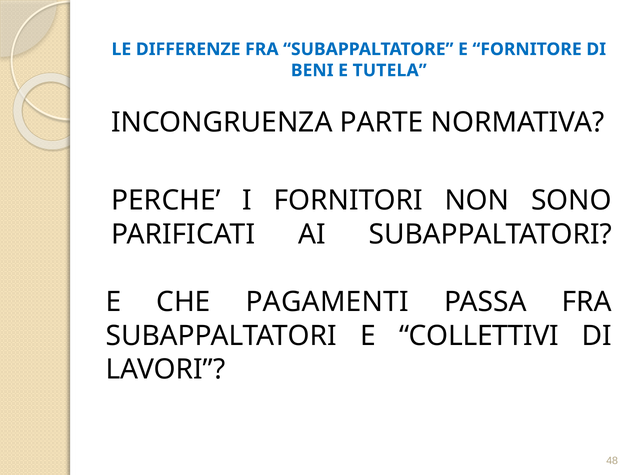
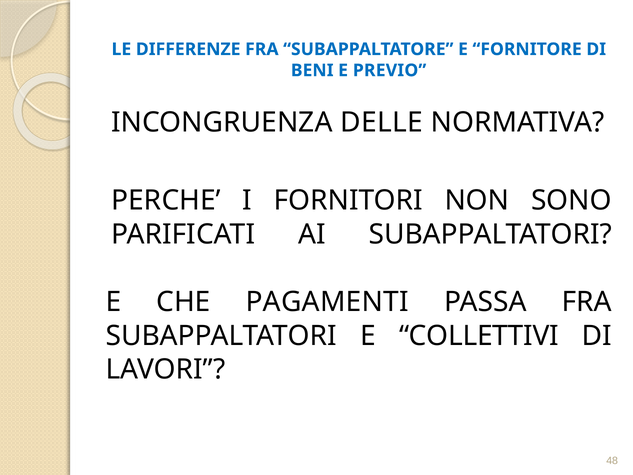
TUTELA: TUTELA -> PREVIO (390, 70)
PARTE: PARTE -> DELLE (382, 122)
